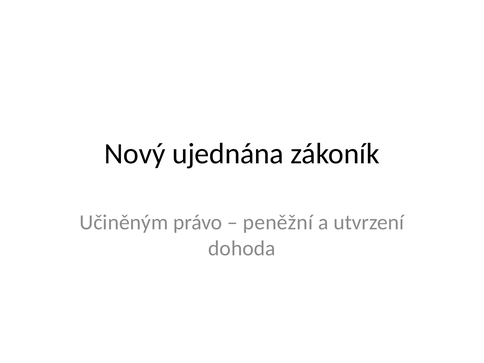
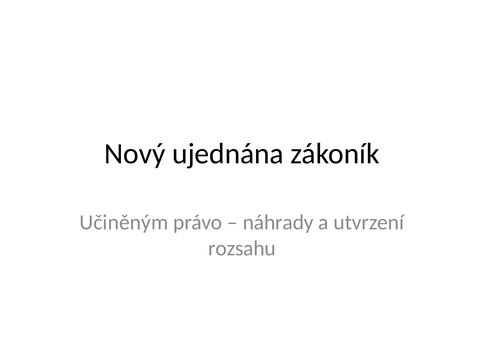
peněžní: peněžní -> náhrady (278, 223)
dohoda: dohoda -> rozsahu (242, 248)
